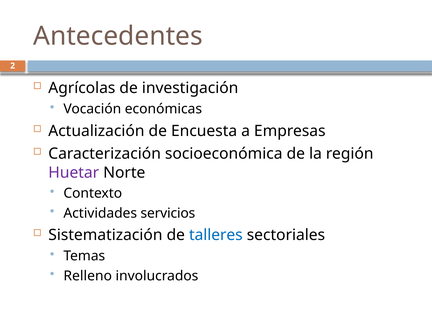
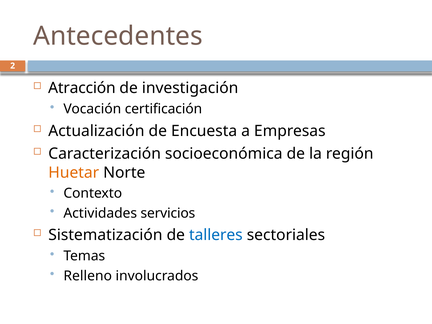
Agrícolas: Agrícolas -> Atracción (82, 88)
económicas: económicas -> certificación (163, 109)
Huetar colour: purple -> orange (74, 173)
